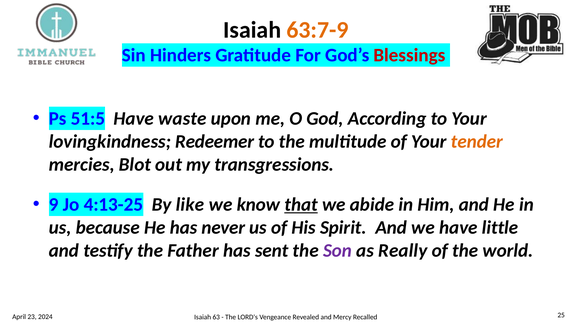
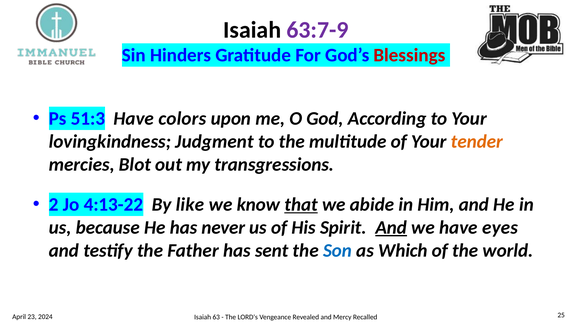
63:7-9 colour: orange -> purple (318, 30)
51:5: 51:5 -> 51:3 (88, 119)
waste: waste -> colors (182, 119)
Redeemer: Redeemer -> Judgment (215, 141)
9: 9 -> 2 (54, 204)
4:13-25: 4:13-25 -> 4:13-22 (113, 204)
And underline: none -> present (391, 227)
little: little -> eyes (500, 227)
Son colour: purple -> blue (338, 250)
Really: Really -> Which (403, 250)
